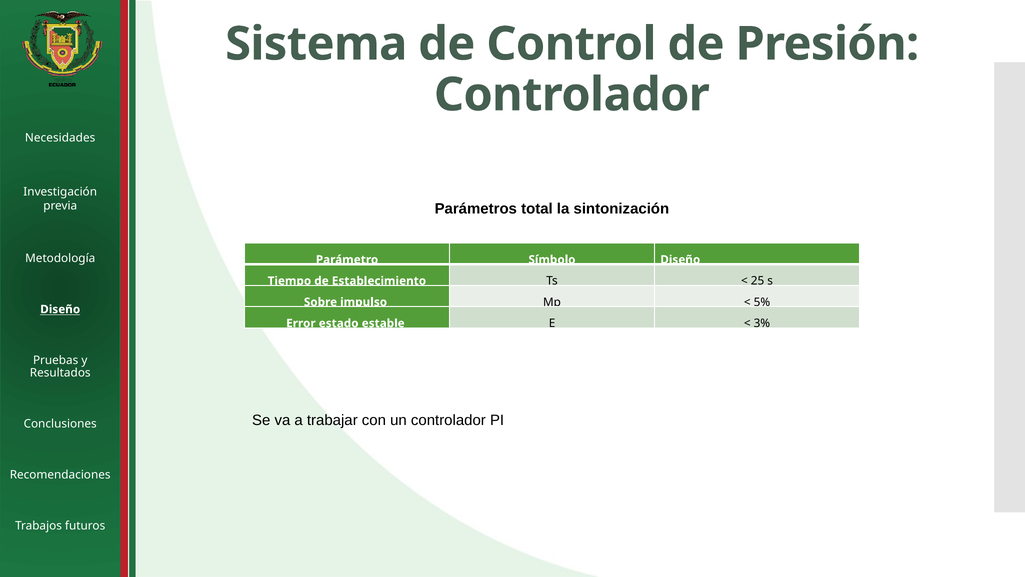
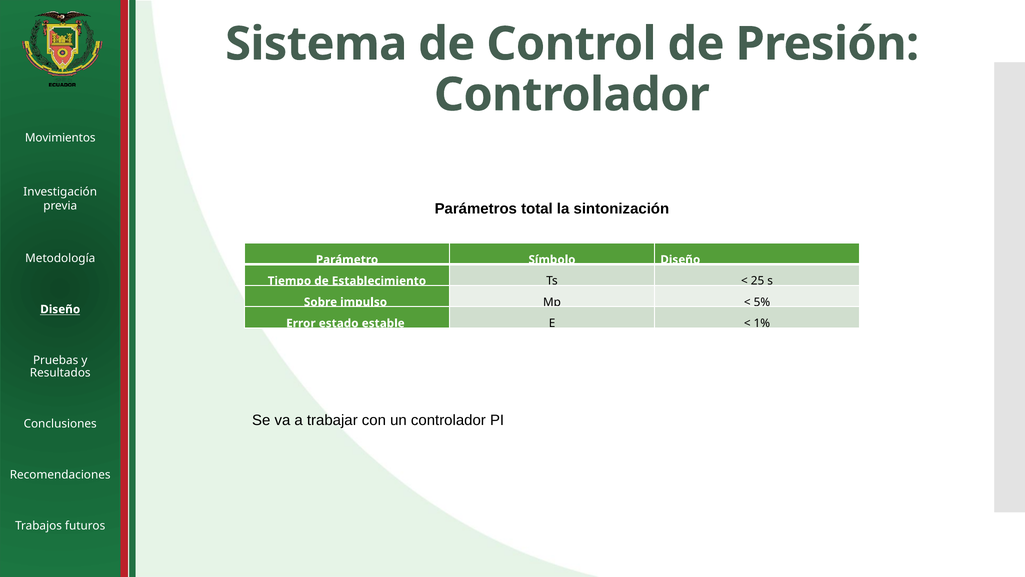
Necesidades: Necesidades -> Movimientos (60, 138)
3%: 3% -> 1% (762, 323)
